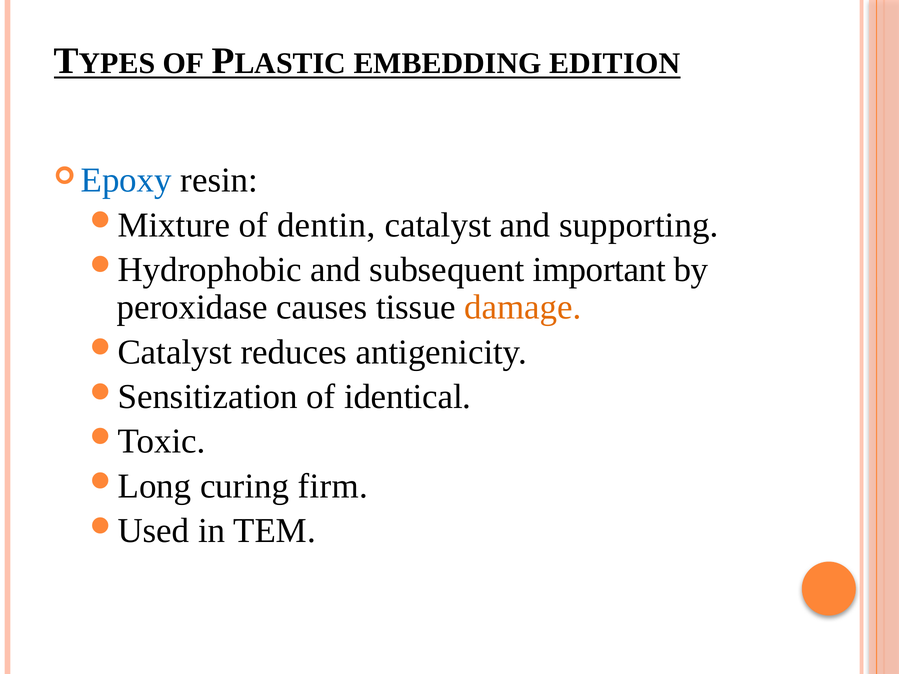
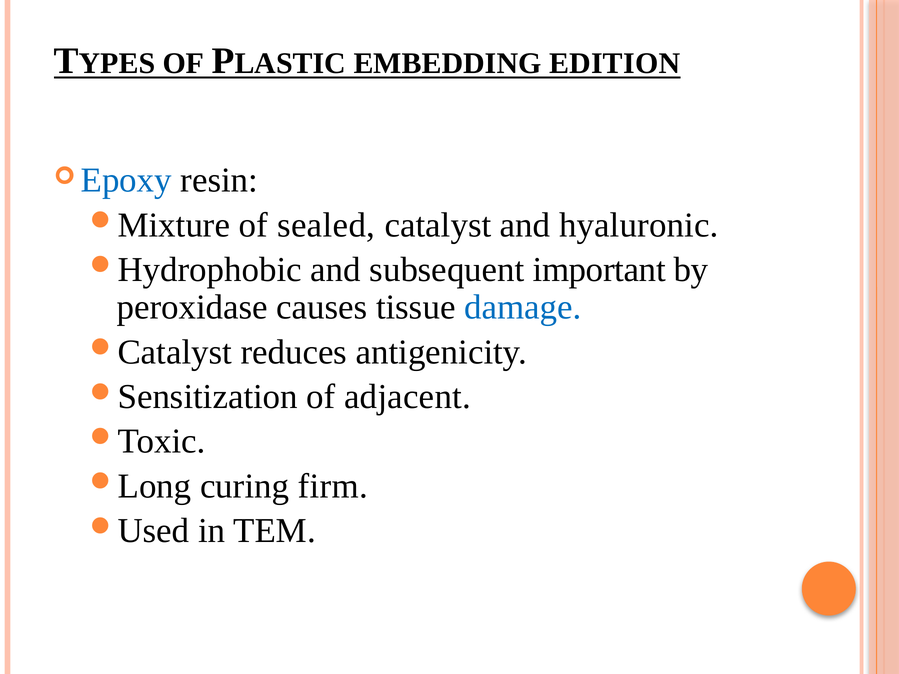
dentin: dentin -> sealed (326, 225)
supporting: supporting -> hyaluronic (639, 225)
damage colour: orange -> blue (523, 307)
identical: identical -> adjacent (408, 397)
